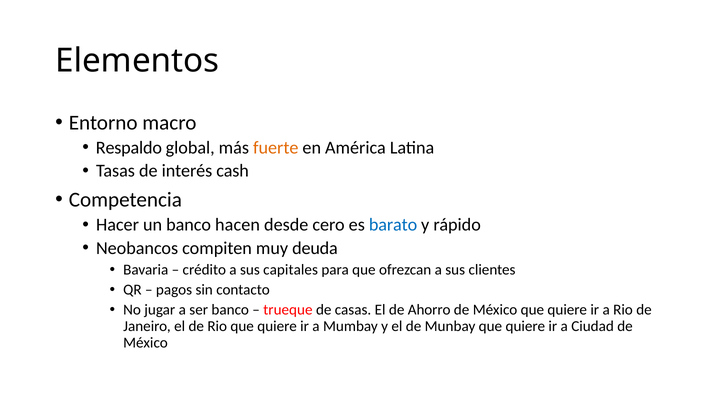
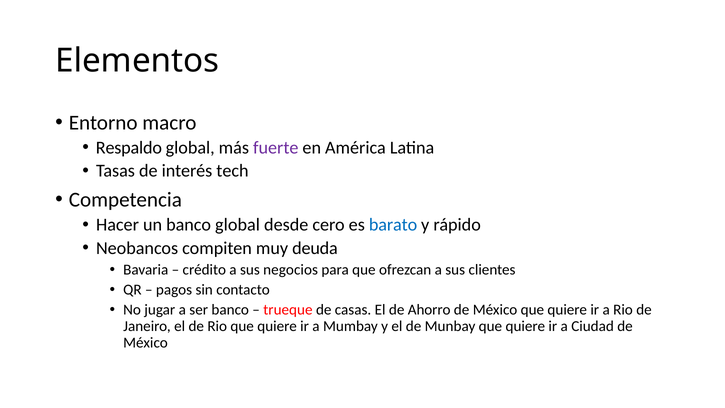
fuerte colour: orange -> purple (276, 148)
cash: cash -> tech (232, 171)
banco hacen: hacen -> global (238, 225)
capitales: capitales -> negocios (291, 270)
